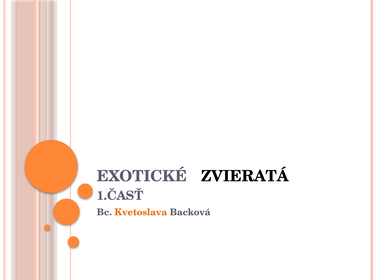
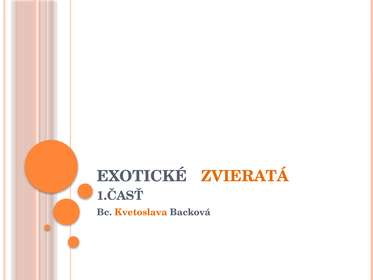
ZVIERATÁ colour: black -> orange (245, 176)
